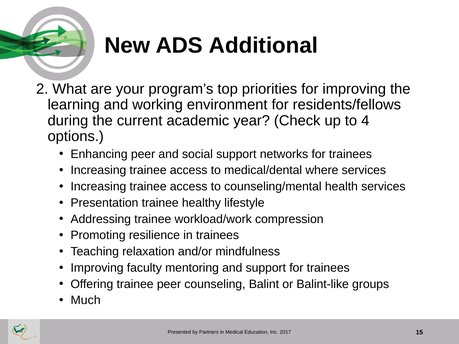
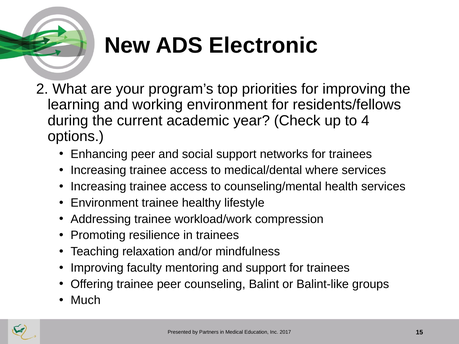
Additional: Additional -> Electronic (263, 45)
Presentation: Presentation -> Environment (104, 203)
